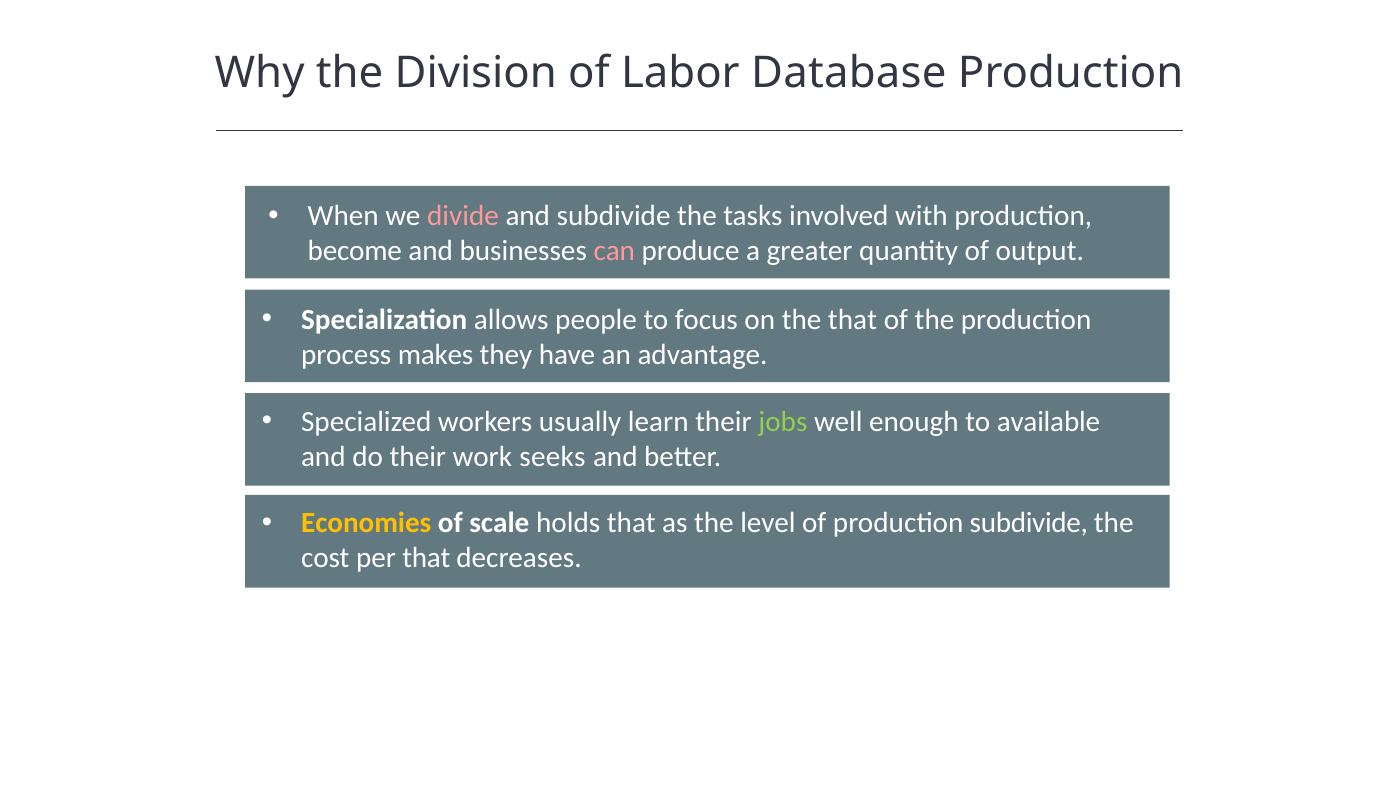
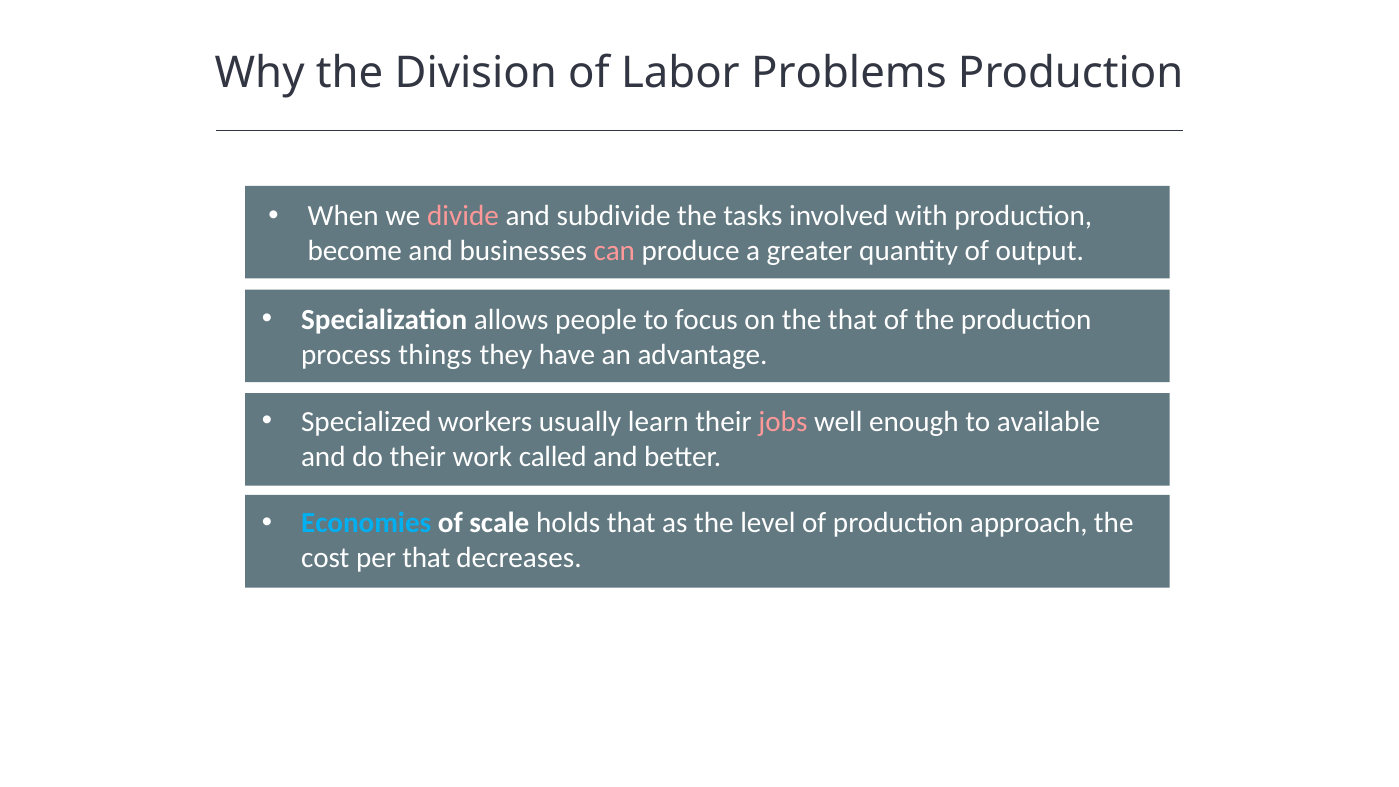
Database: Database -> Problems (849, 73)
makes: makes -> things (435, 355)
jobs colour: light green -> pink (783, 421)
seeks: seeks -> called (553, 456)
Economies colour: yellow -> light blue (366, 523)
production subdivide: subdivide -> approach (1029, 523)
